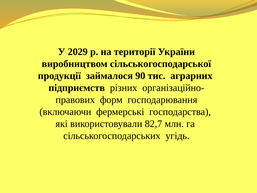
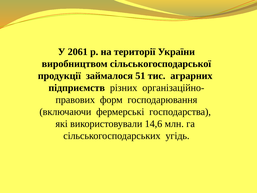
2029: 2029 -> 2061 (78, 52)
90: 90 -> 51 (140, 76)
82,7: 82,7 -> 14,6 (154, 124)
